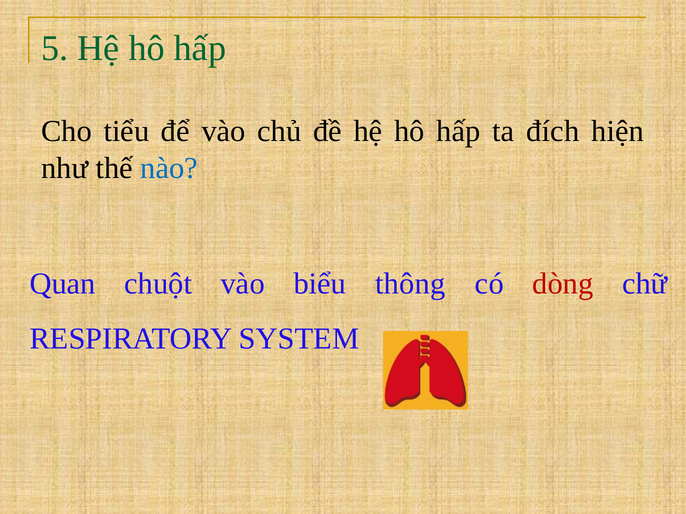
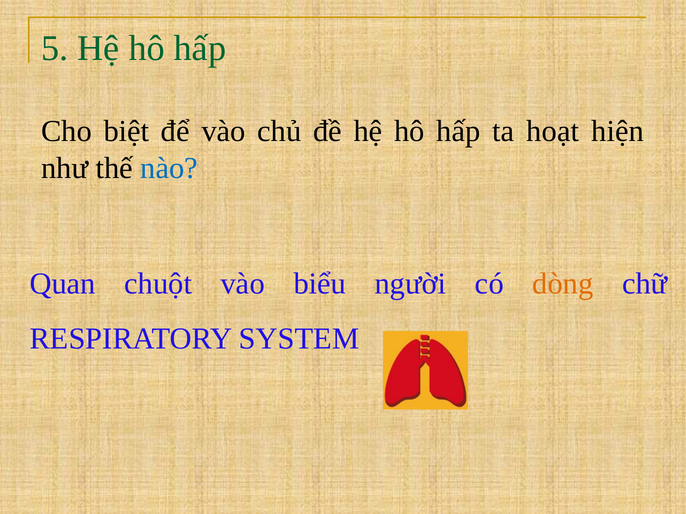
tiểu: tiểu -> biệt (126, 132)
đích: đích -> hoạt (553, 132)
thông: thông -> người (410, 284)
dòng colour: red -> orange (563, 284)
